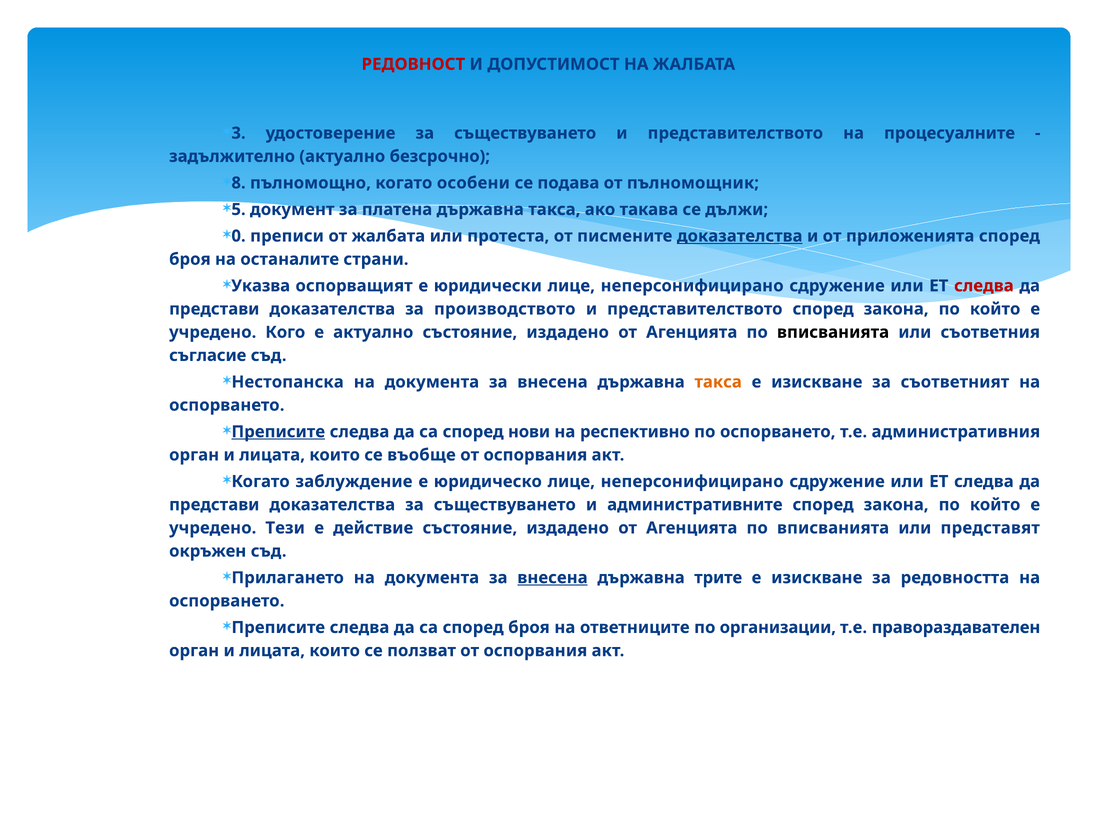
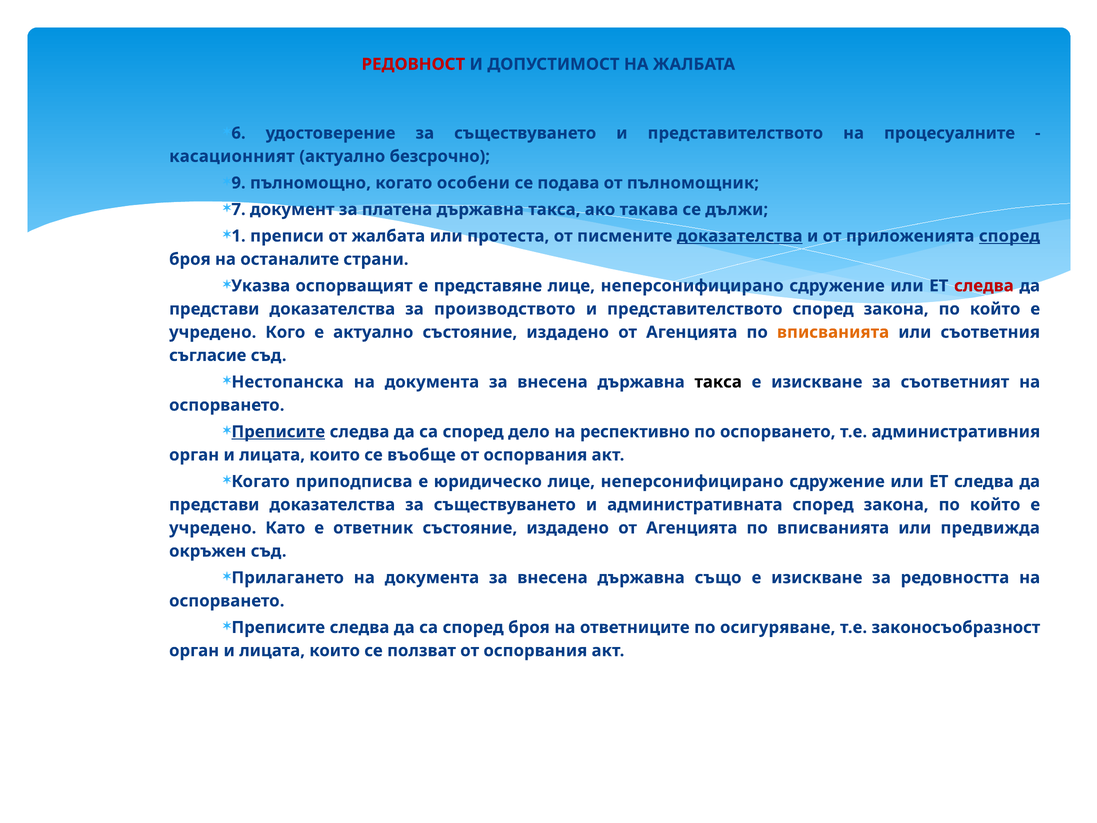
3: 3 -> 6 (239, 133)
задължително: задължително -> касационният (232, 156)
8: 8 -> 9 (239, 183)
5: 5 -> 7 (239, 209)
0: 0 -> 1 (239, 236)
според underline: none -> present (1009, 236)
юридически: юридически -> представяне (488, 286)
вписванията colour: black -> orange (833, 332)
такса colour: orange -> black (718, 382)
нови: нови -> дело (529, 432)
заблуждение: заблуждение -> приподписва (354, 481)
административните: административните -> административната (695, 505)
Тези: Тези -> Като (285, 528)
действие: действие -> ответник (373, 528)
представят: представят -> предвижда (990, 528)
внесена underline: present -> none (553, 578)
трите: трите -> също (718, 578)
организации: организации -> осигуряване (778, 627)
правораздавателен: правораздавателен -> законосъобразност (956, 627)
